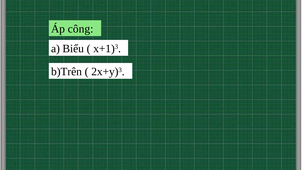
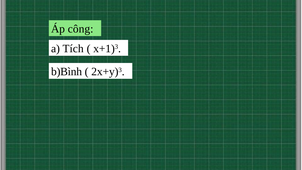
Biểu: Biểu -> Tích (73, 49)
b)Trên: b)Trên -> b)Bình (67, 72)
